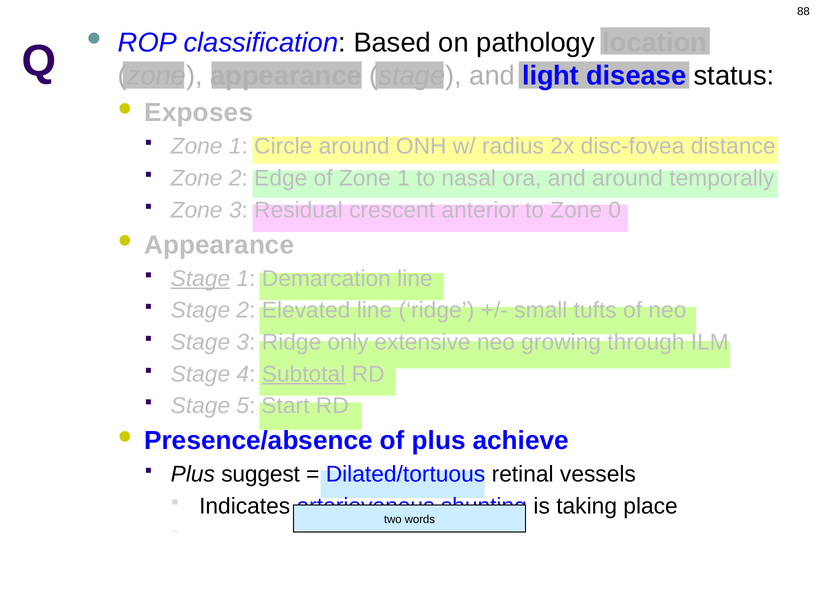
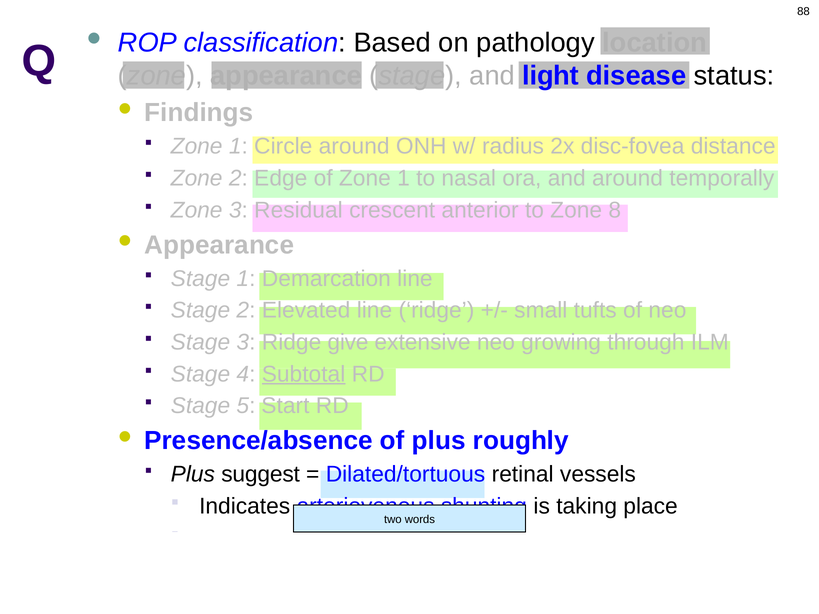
Exposes: Exposes -> Findings (199, 113)
0: 0 -> 8 (615, 210)
Stage underline: present -> none (200, 279)
only: only -> give (348, 342)
achieve: achieve -> roughly (521, 441)
